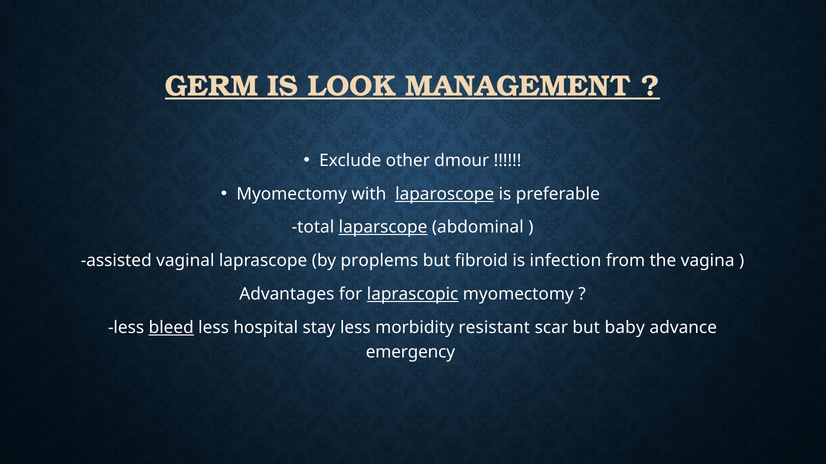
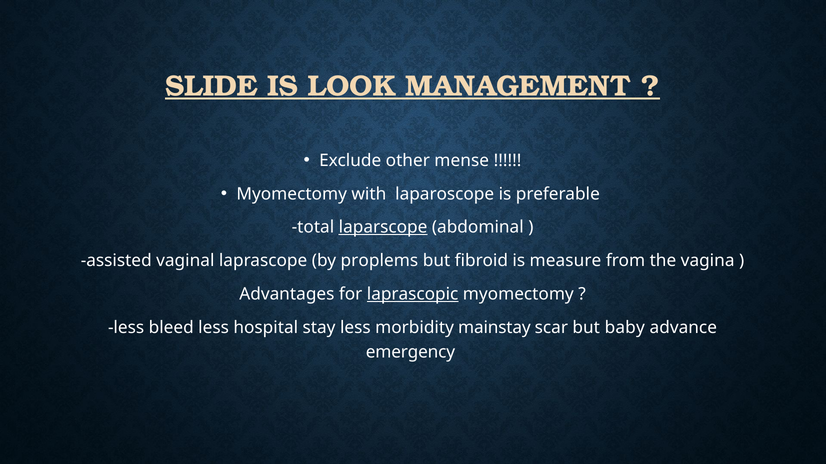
GERM: GERM -> SLIDE (211, 86)
dmour: dmour -> mense (462, 161)
laparoscope underline: present -> none (445, 194)
infection: infection -> measure (565, 261)
bleed underline: present -> none (171, 328)
resistant: resistant -> mainstay (494, 328)
